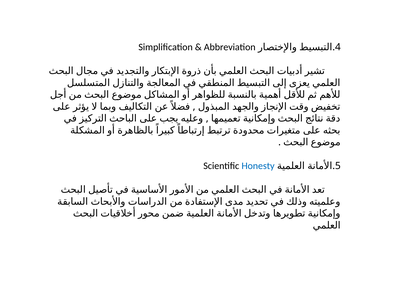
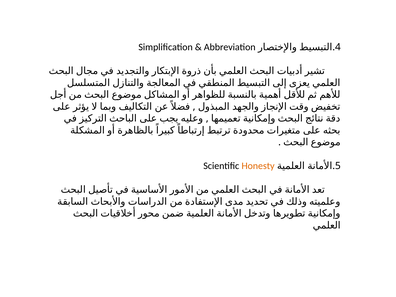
Honesty colour: blue -> orange (258, 166)
